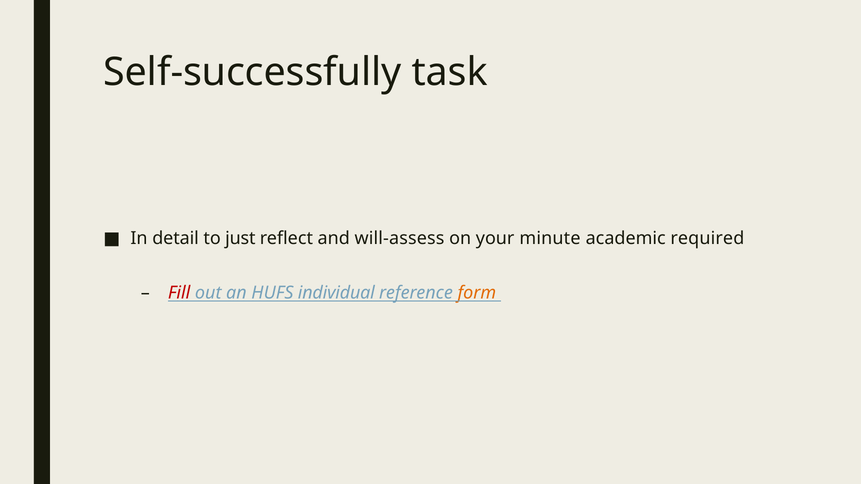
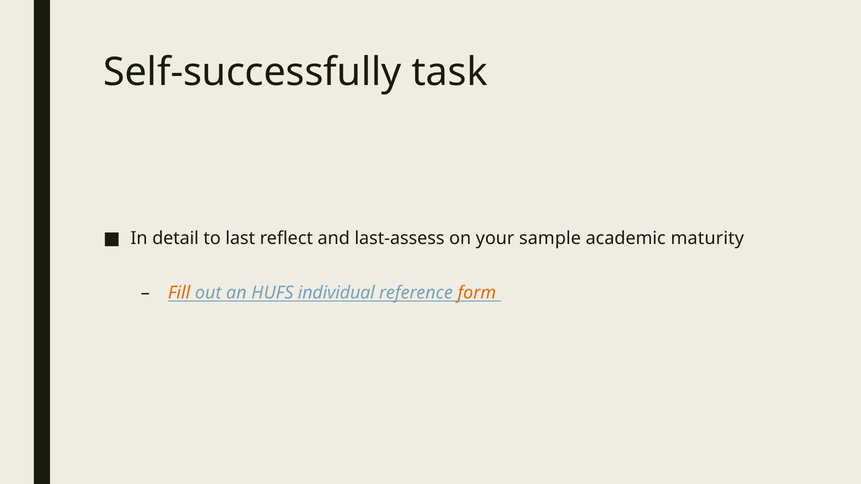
just: just -> last (240, 238)
will-assess: will-assess -> last-assess (400, 238)
minute: minute -> sample (550, 238)
required: required -> maturity (707, 238)
Fill colour: red -> orange (179, 293)
